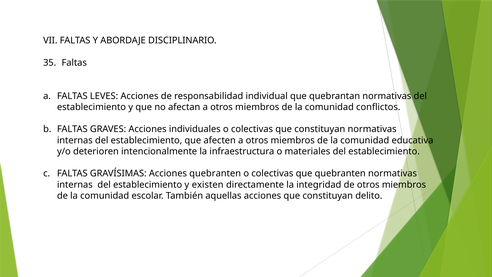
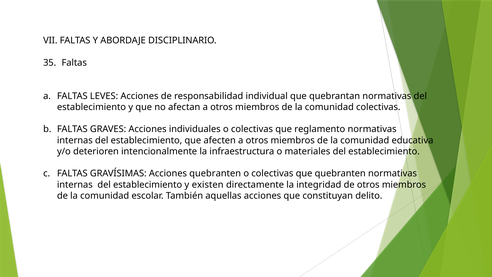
comunidad conflictos: conflictos -> colectivas (378, 107)
colectivas que constituyan: constituyan -> reglamento (320, 129)
